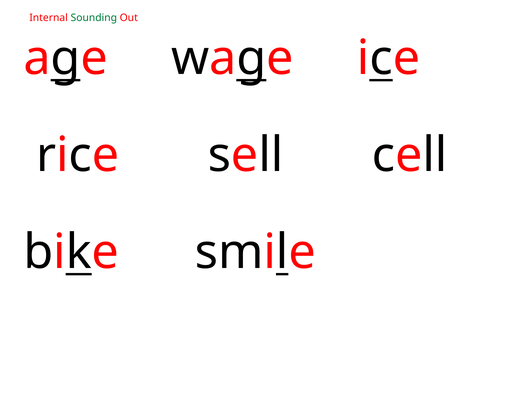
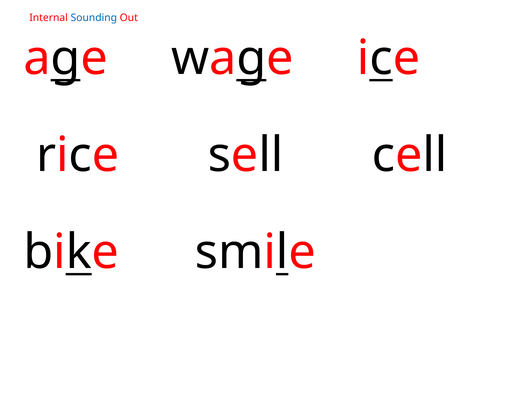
Sounding colour: green -> blue (94, 18)
